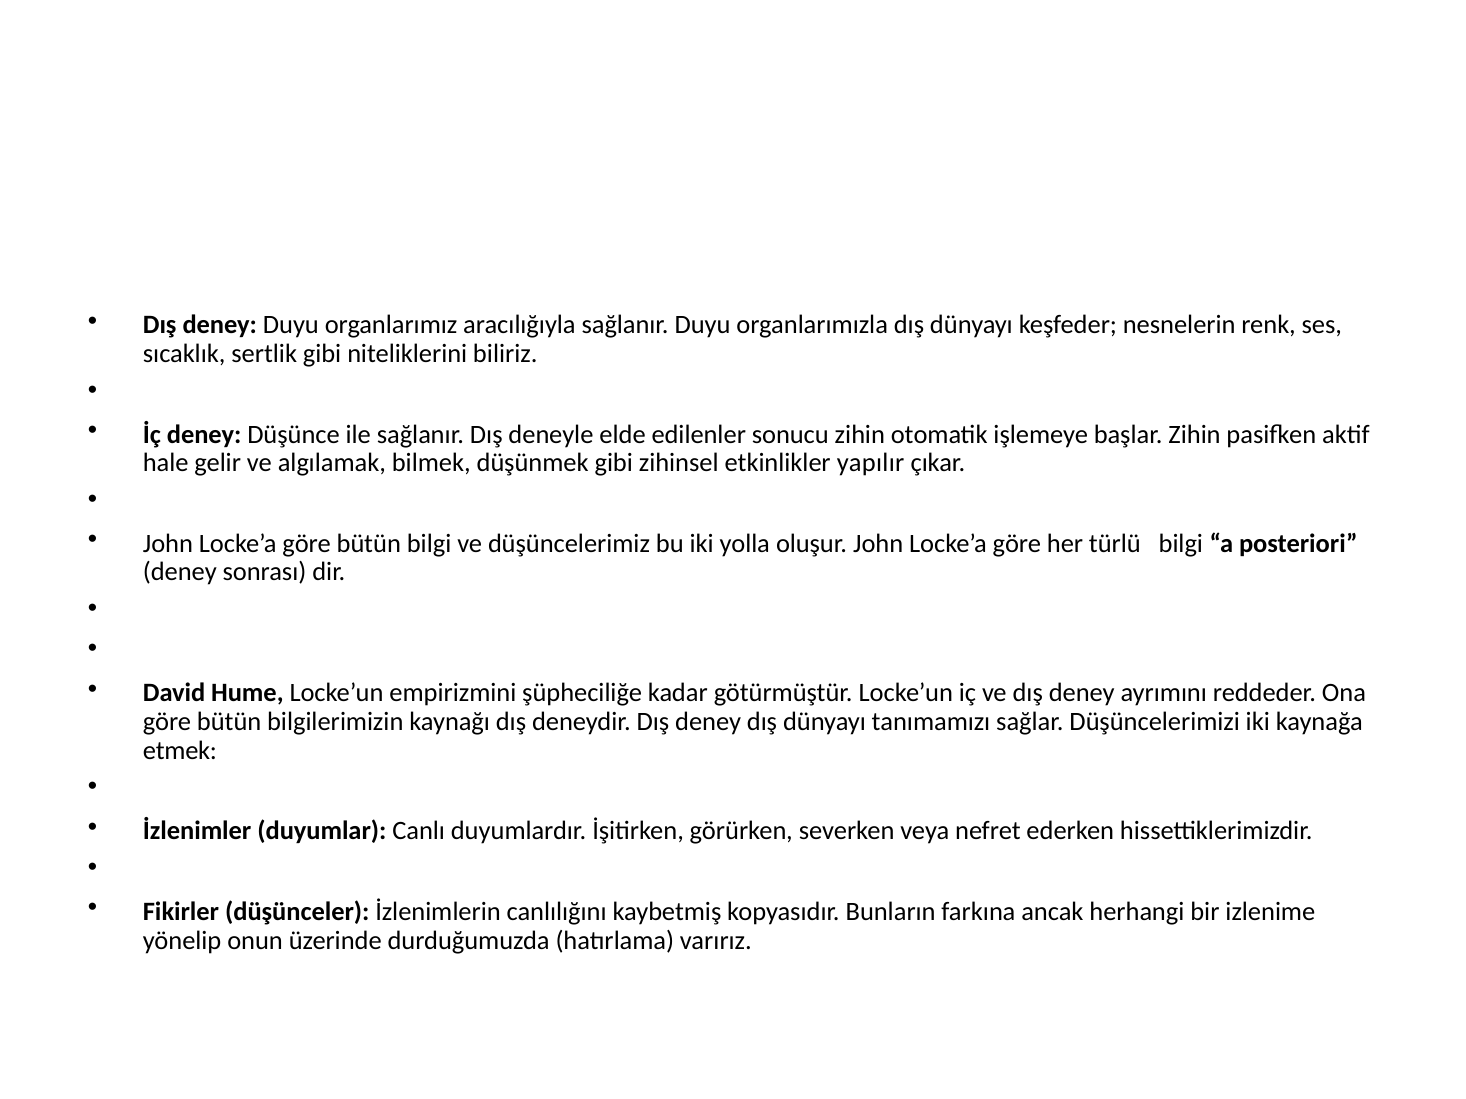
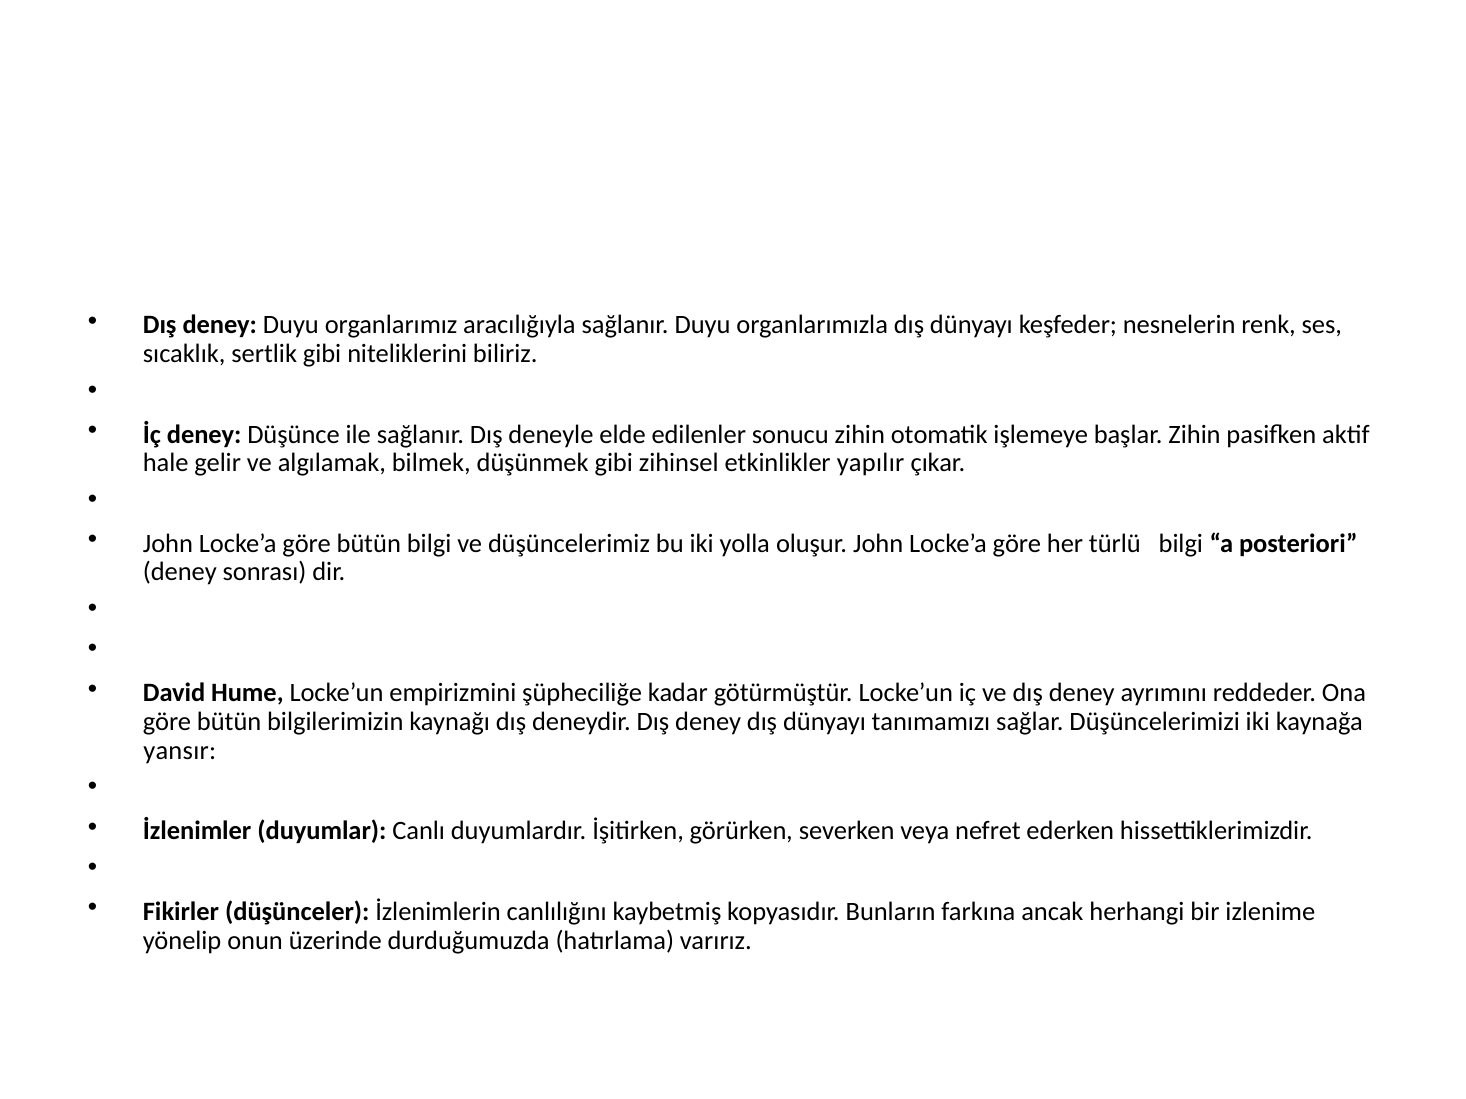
etmek: etmek -> yansır (180, 751)
